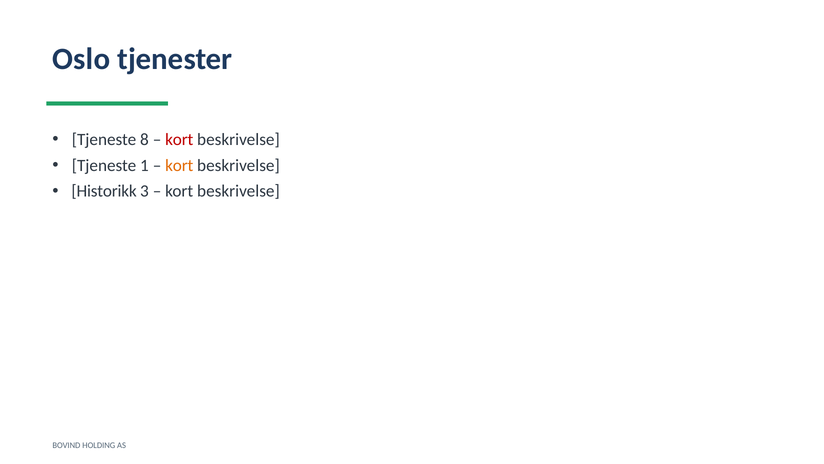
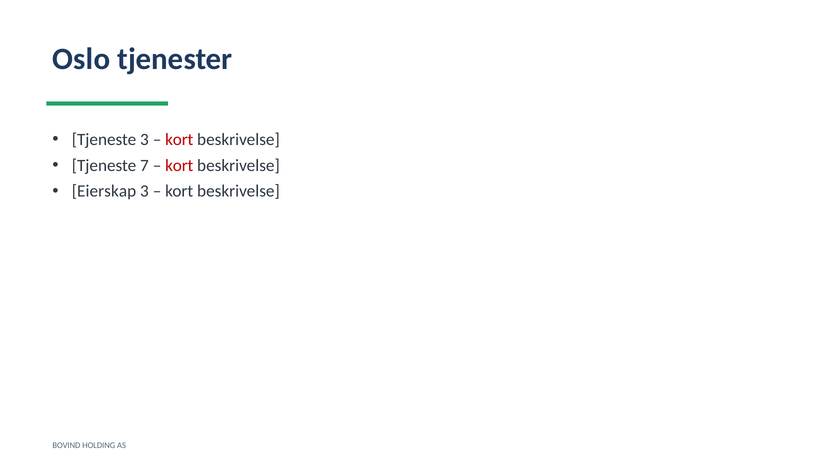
Tjeneste 8: 8 -> 3 (144, 140)
1: 1 -> 7 (144, 165)
kort colour: orange -> red (179, 165)
Historikk: Historikk -> Eierskap (104, 191)
